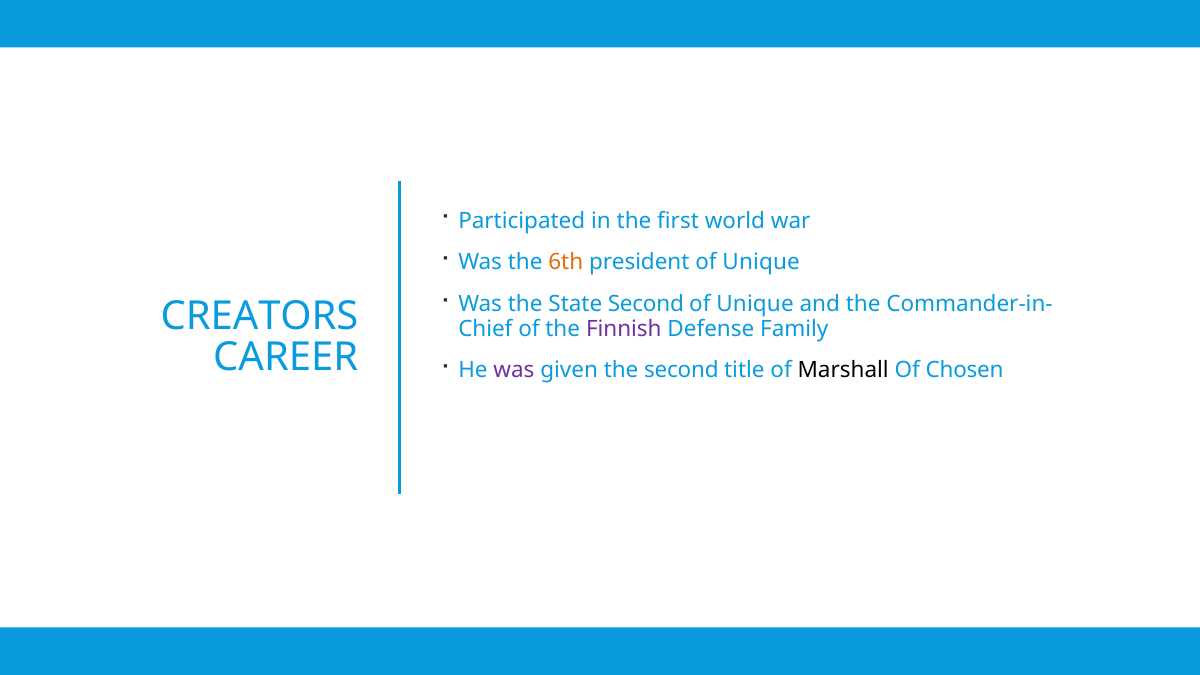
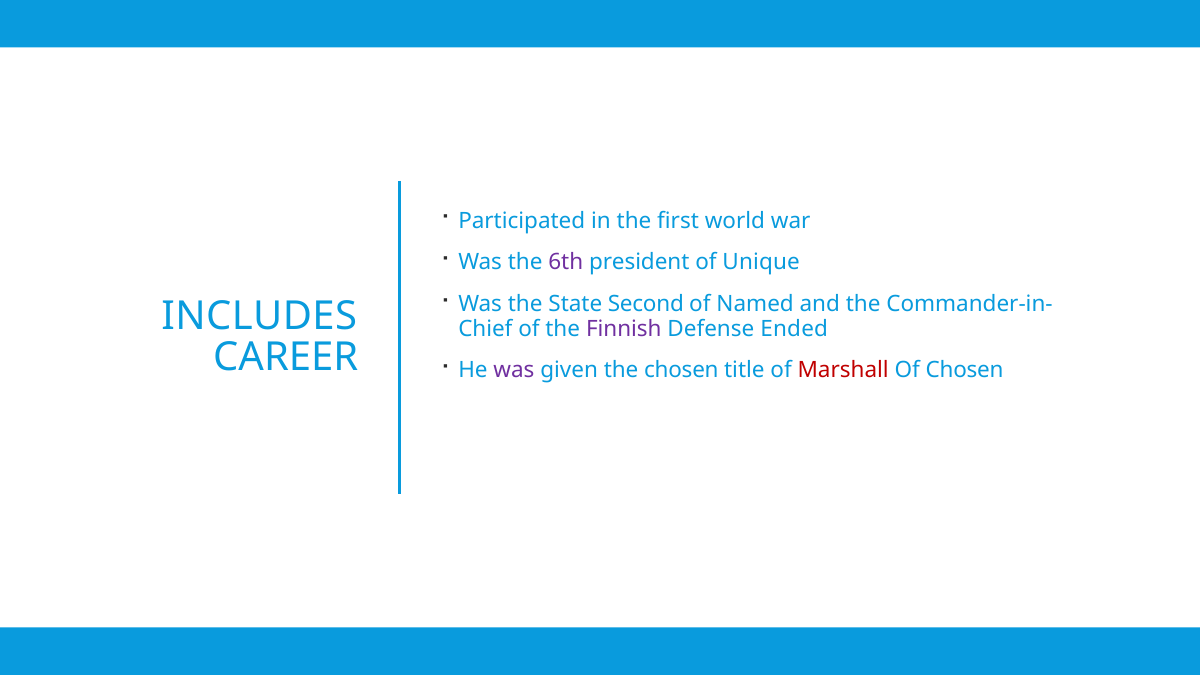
6th colour: orange -> purple (566, 263)
Unique: Unique -> Named (755, 304)
CREATORS: CREATORS -> INCLUDES (259, 316)
Family: Family -> Ended (794, 329)
the second: second -> chosen (681, 370)
Marshall colour: black -> red (843, 370)
